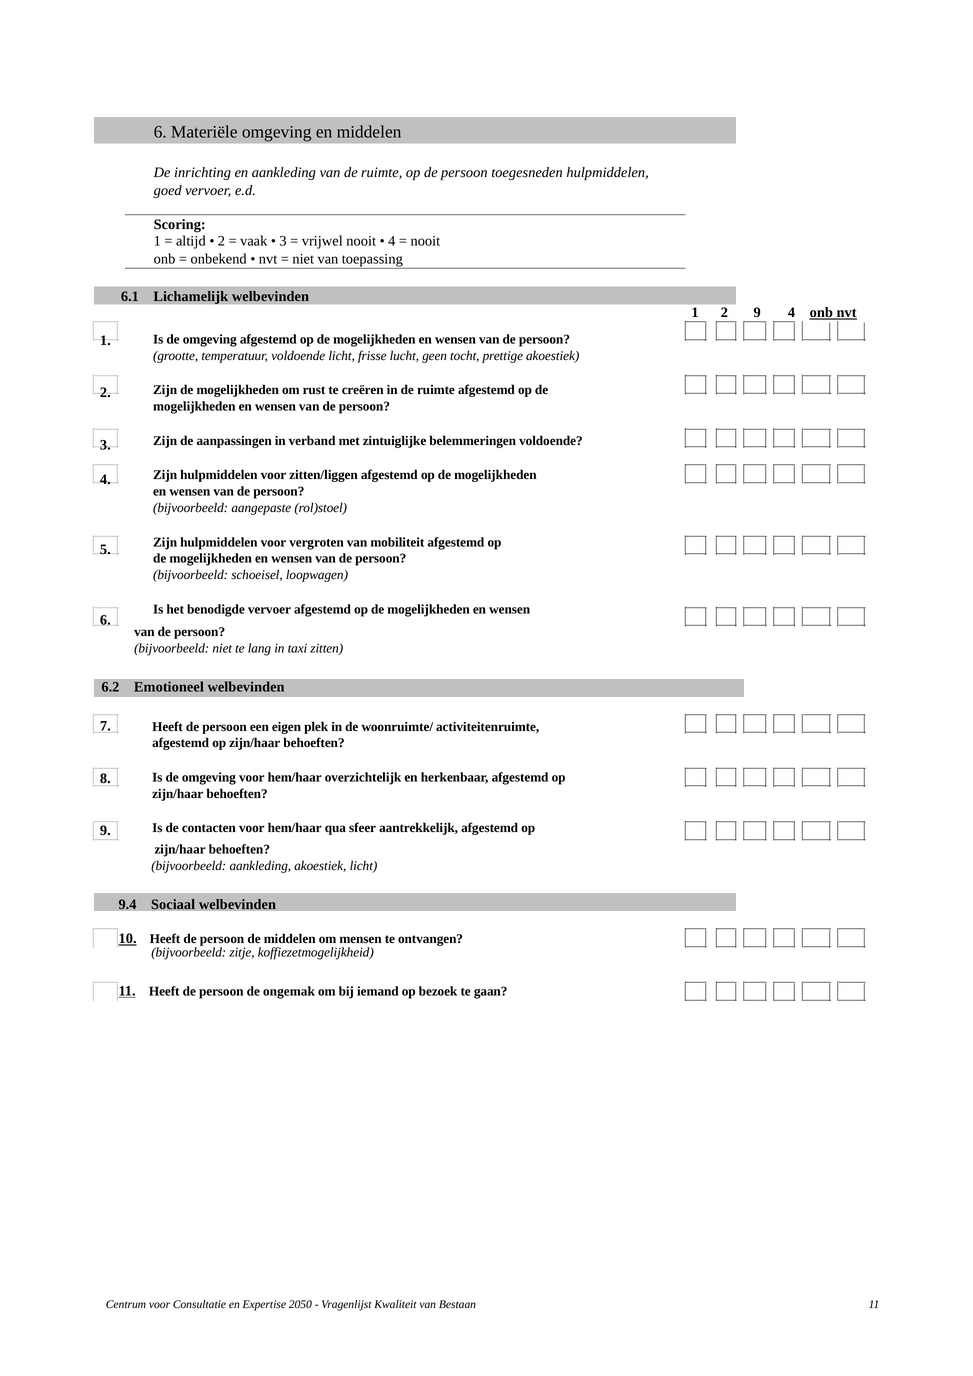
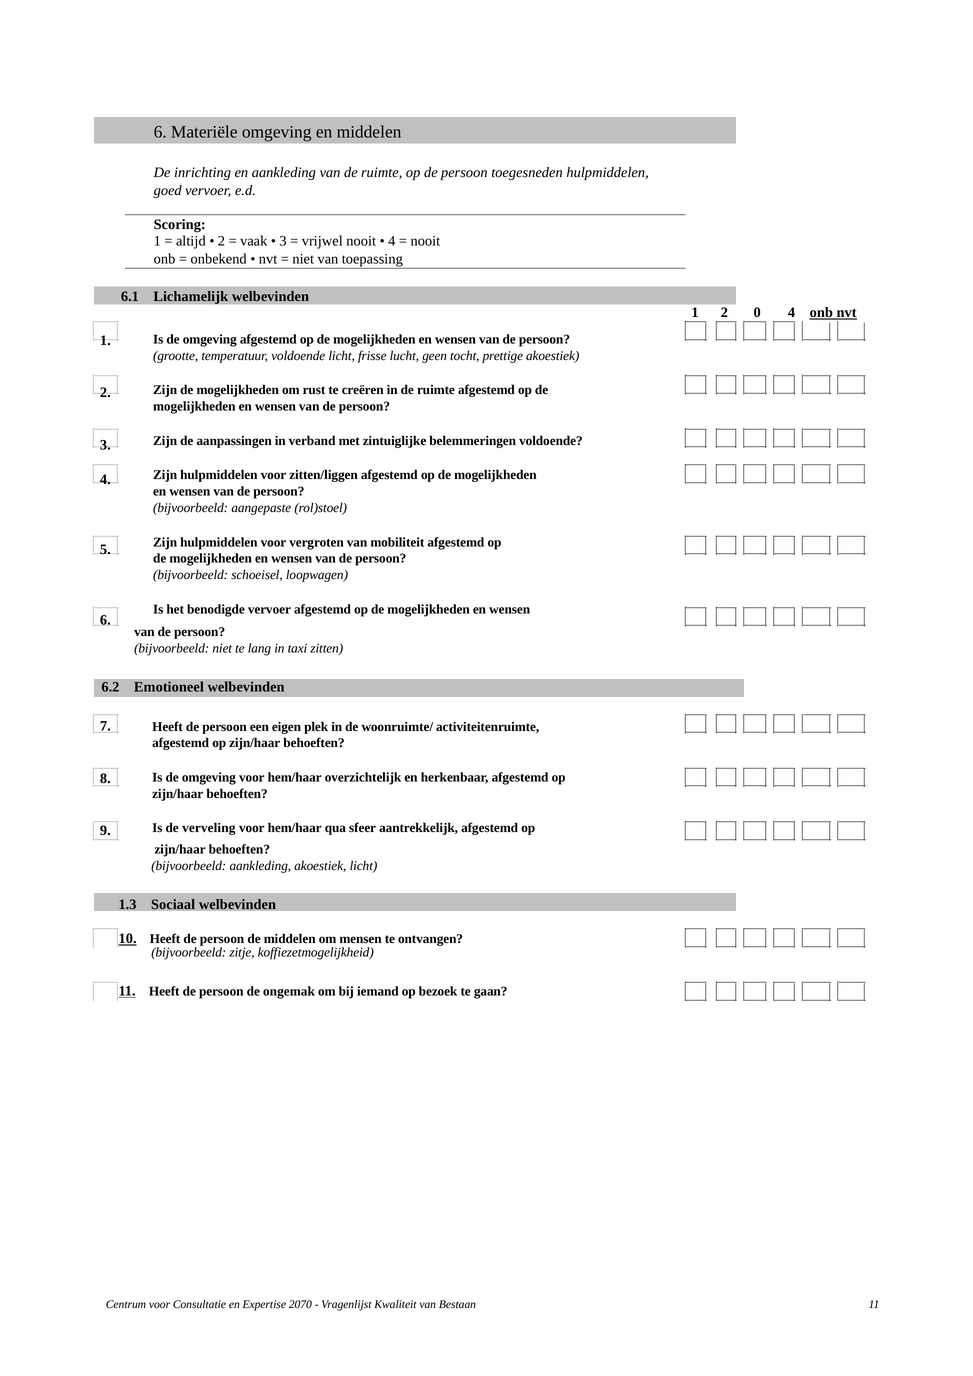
2 9: 9 -> 0 (757, 313)
contacten: contacten -> verveling (209, 829)
9.4: 9.4 -> 1.3 (128, 905)
2050: 2050 -> 2070 (300, 1305)
